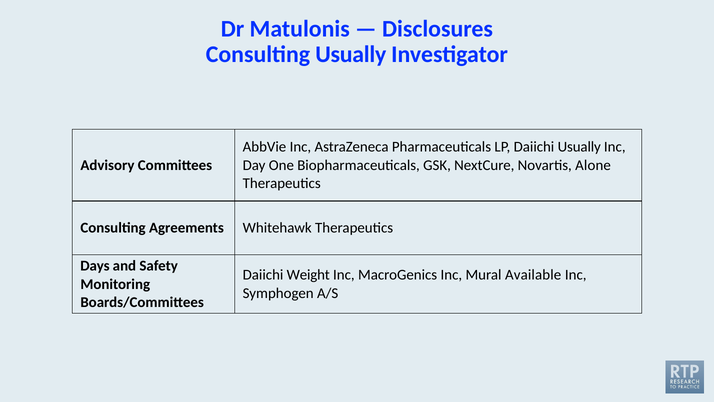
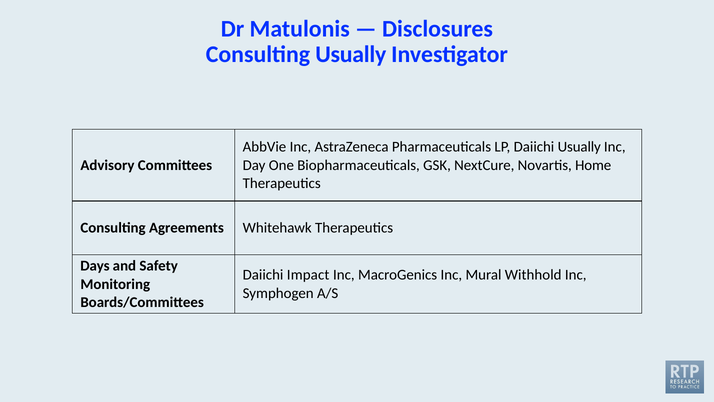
Alone: Alone -> Home (593, 165)
Weight: Weight -> Impact (308, 275)
Available: Available -> Withhold (533, 275)
